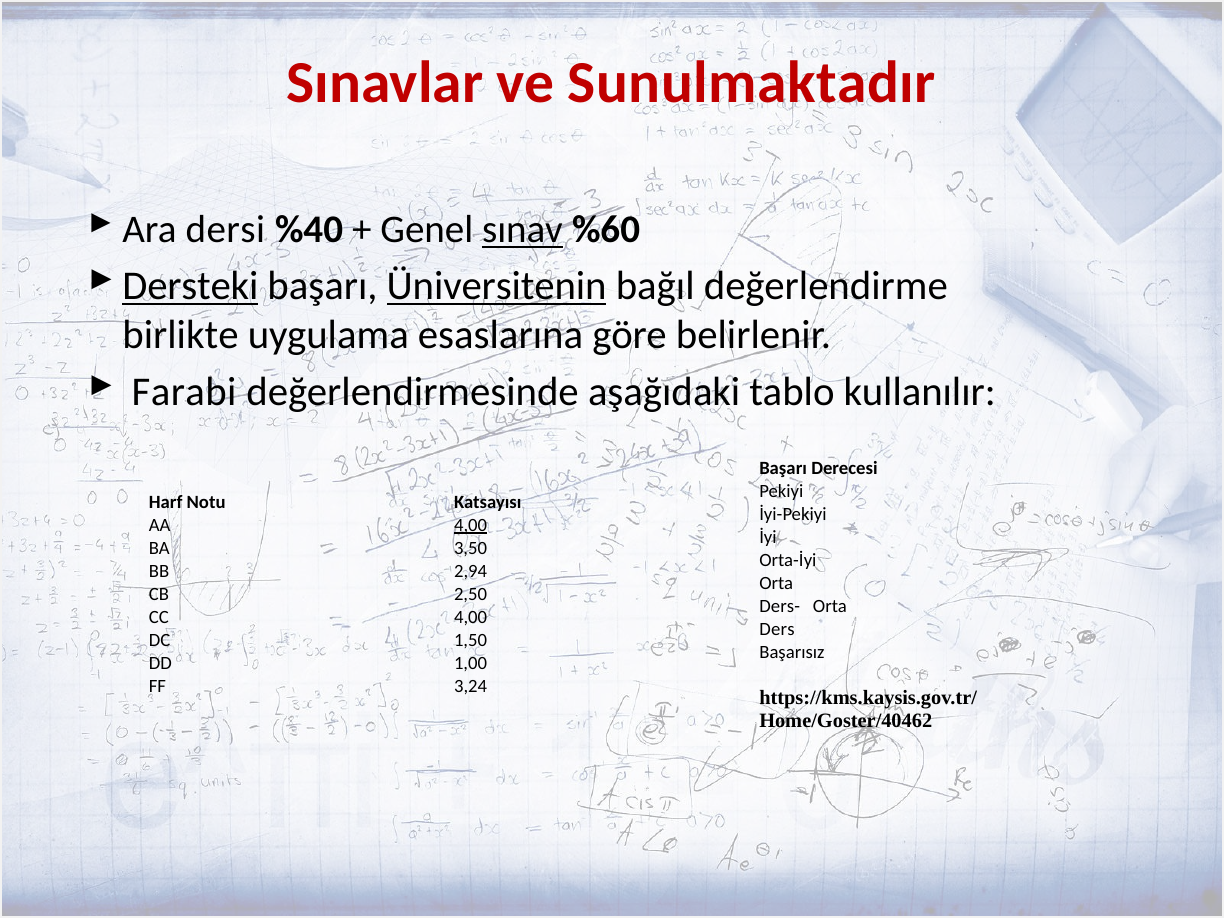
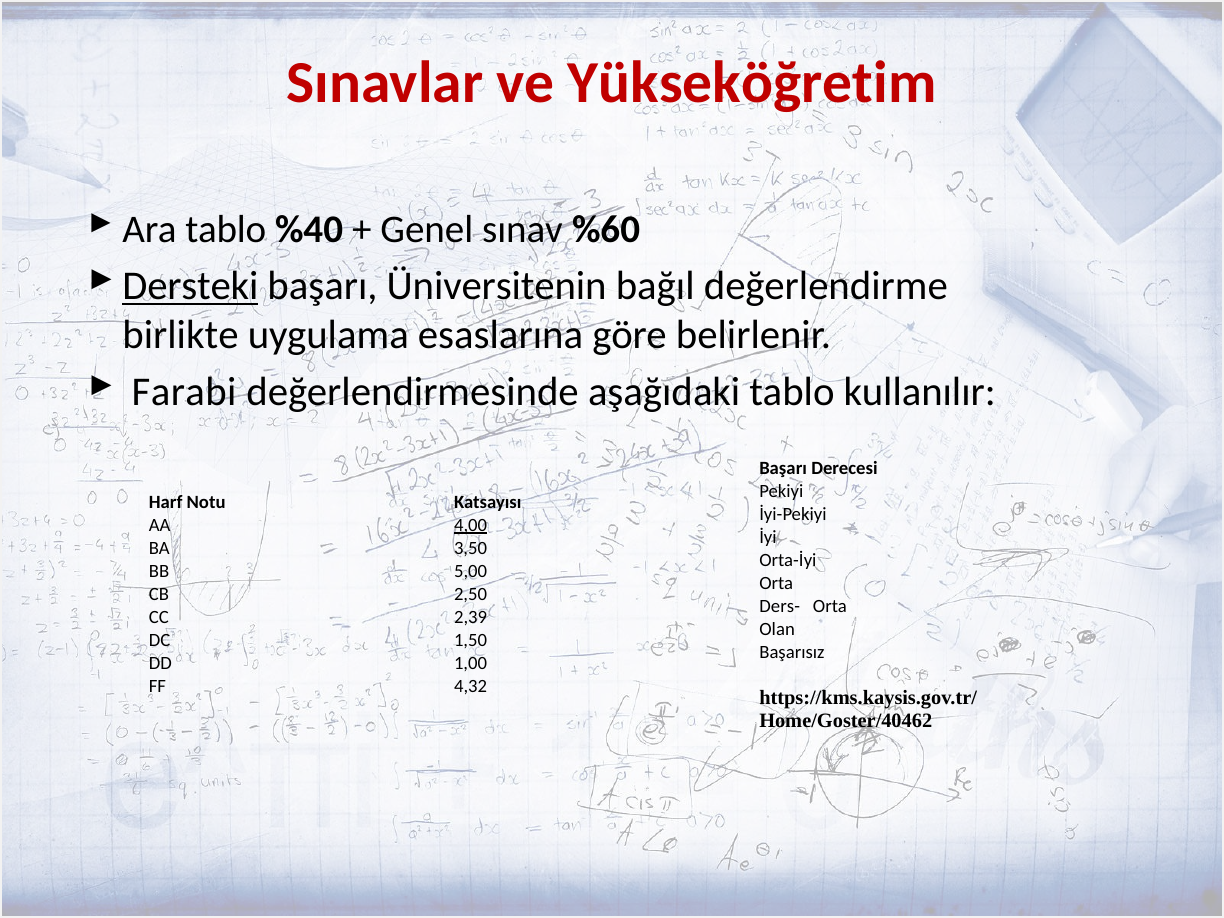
Sunulmaktadır: Sunulmaktadır -> Yükseköğretim (752, 83)
Ara dersi: dersi -> tablo (226, 230)
sınav underline: present -> none (523, 230)
Üniversitenin underline: present -> none (497, 286)
2,94: 2,94 -> 5,00 (471, 571)
4,00: 4,00 -> 2,39 (471, 617)
Ders: Ders -> Olan (777, 629)
3,24: 3,24 -> 4,32 (471, 686)
